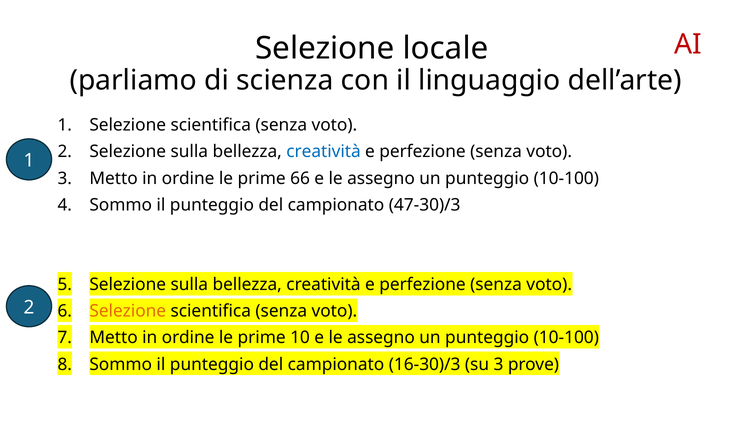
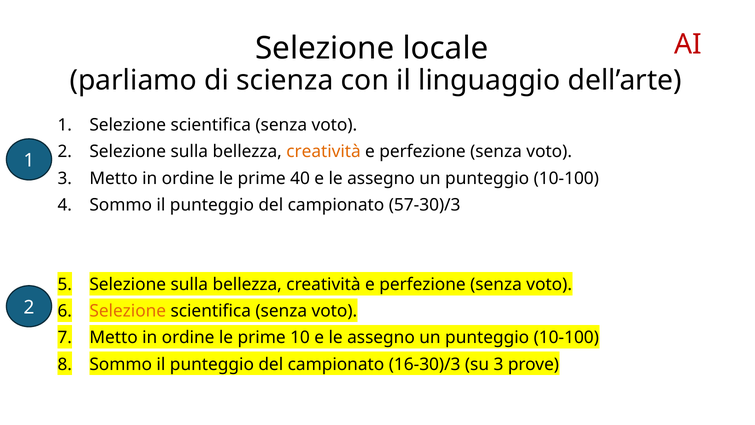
creatività colour: blue -> orange (324, 152)
66: 66 -> 40 (300, 178)
47-30)/3: 47-30)/3 -> 57-30)/3 (425, 205)
